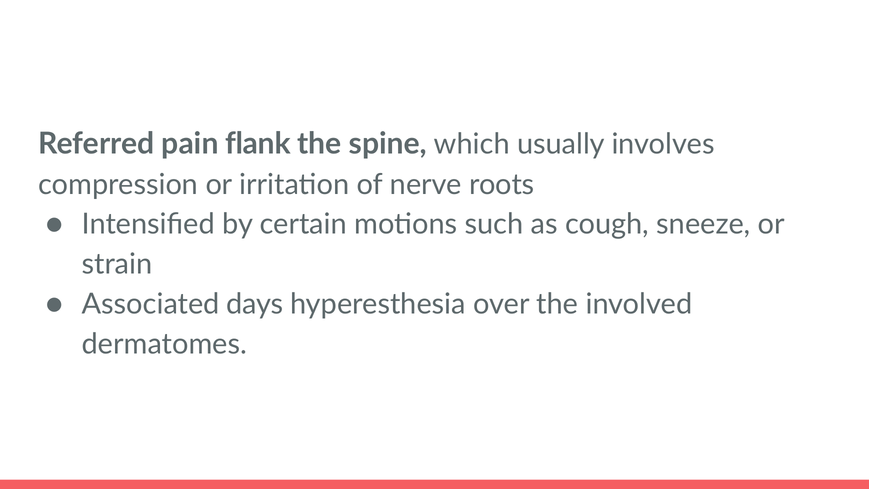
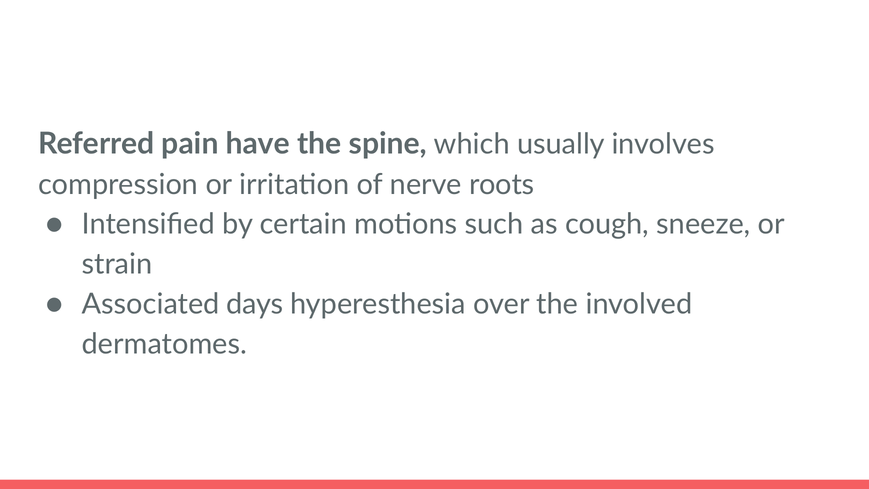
flank: flank -> have (258, 144)
